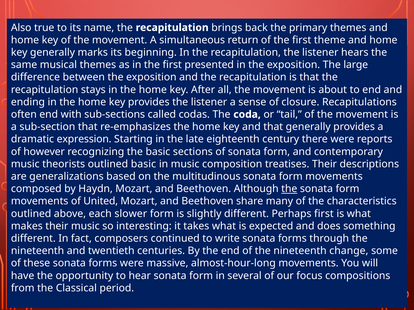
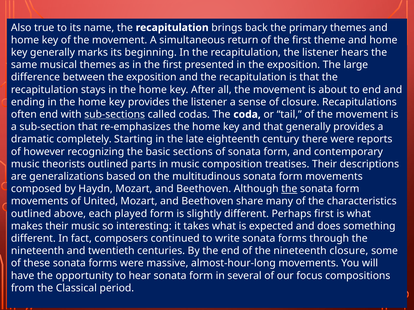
sub-sections underline: none -> present (115, 115)
expression: expression -> completely (84, 139)
outlined basic: basic -> parts (143, 164)
slower: slower -> played (131, 214)
nineteenth change: change -> closure (349, 251)
